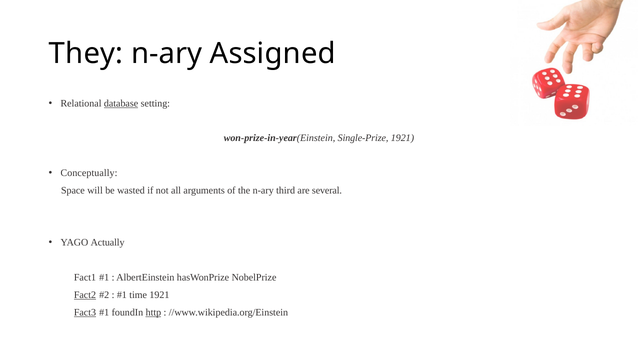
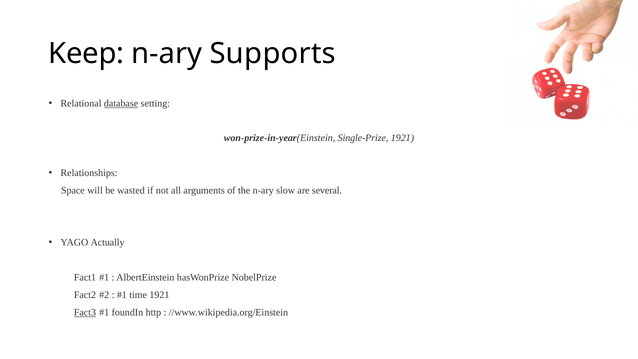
They: They -> Keep (86, 54)
Assigned: Assigned -> Supports (273, 54)
Conceptually: Conceptually -> Relationships (89, 173)
third: third -> slow (286, 190)
Fact2 underline: present -> none (85, 295)
http underline: present -> none (153, 312)
